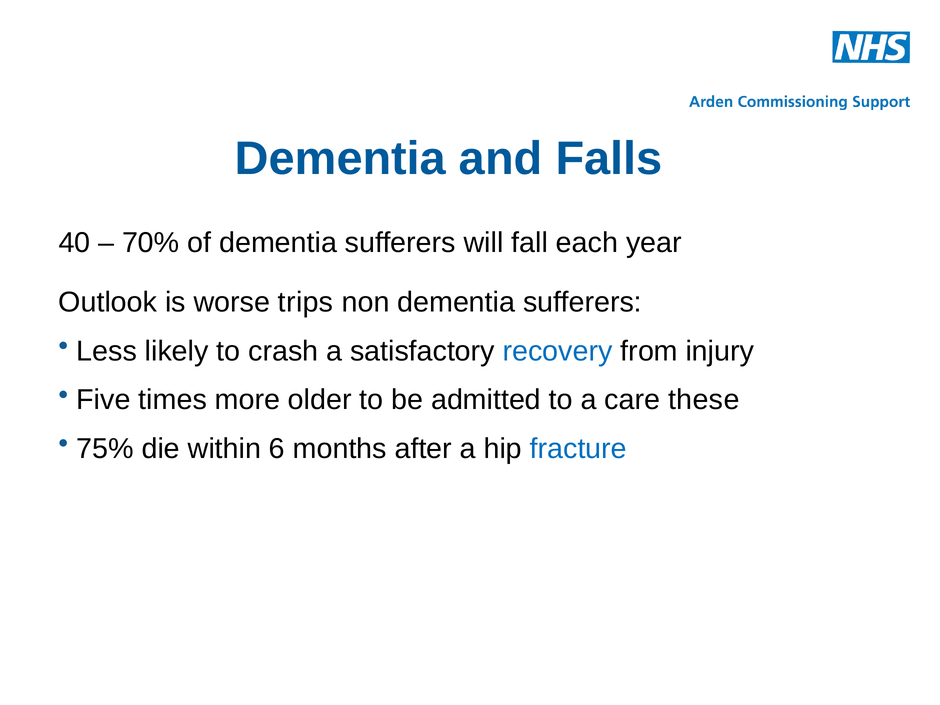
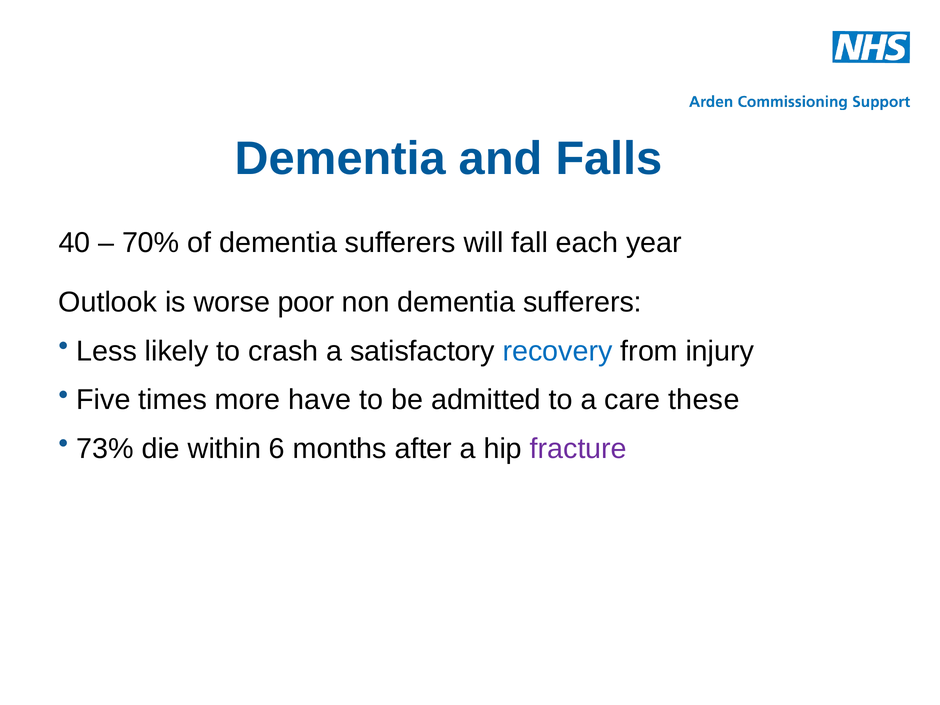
trips: trips -> poor (306, 302)
older: older -> have (320, 400)
75%: 75% -> 73% (105, 449)
fracture colour: blue -> purple (578, 449)
